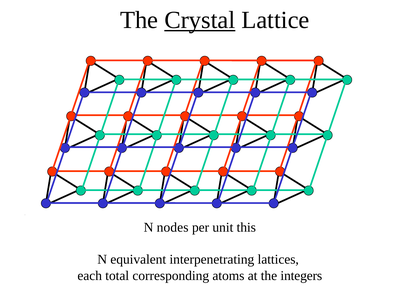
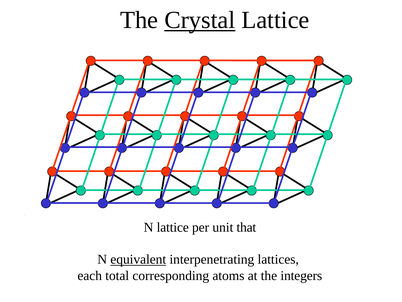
N nodes: nodes -> lattice (173, 227)
this: this -> that (246, 227)
equivalent underline: none -> present (138, 259)
